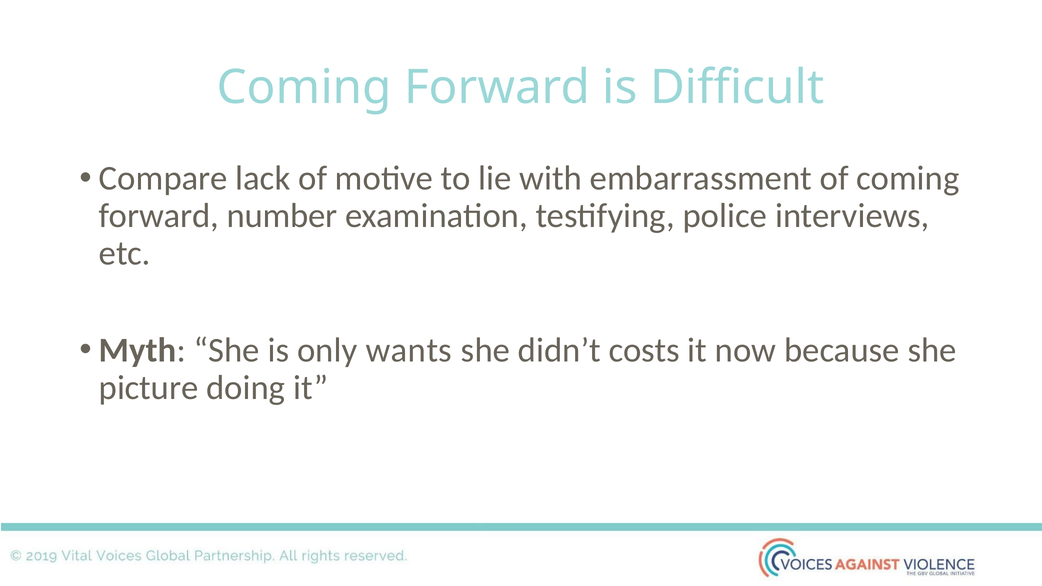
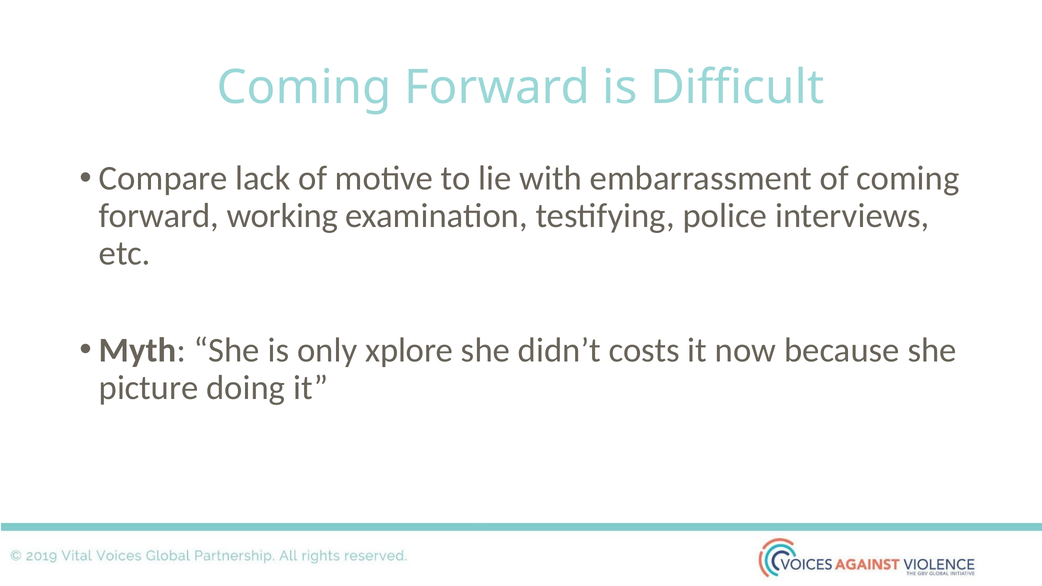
number: number -> working (282, 216)
wants: wants -> xplore (409, 350)
